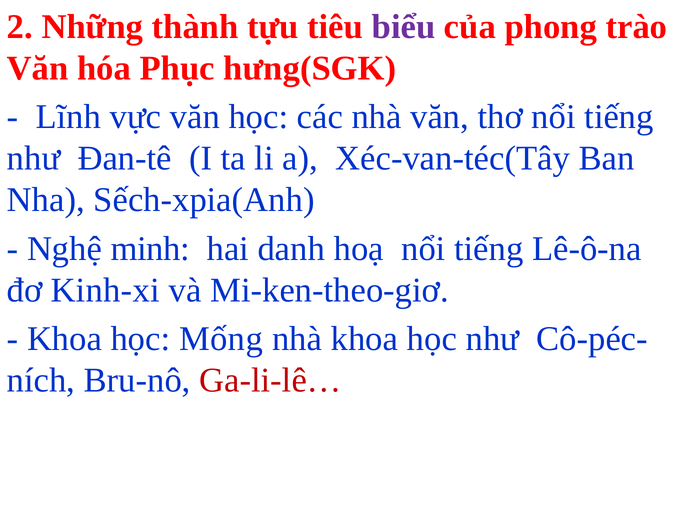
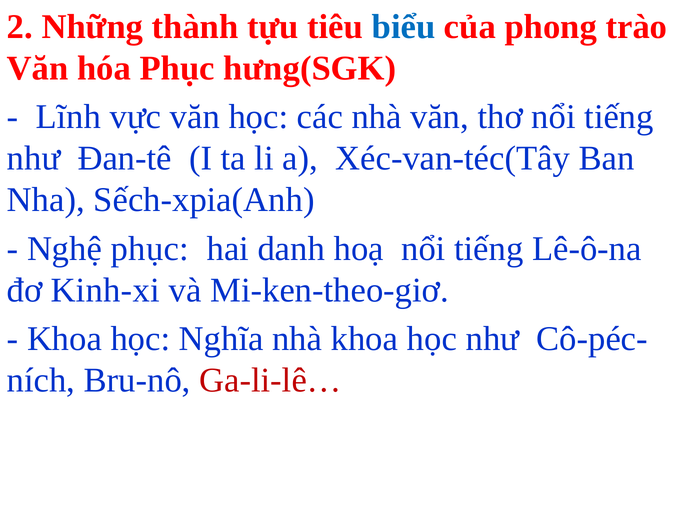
biểu colour: purple -> blue (404, 27)
Nghệ minh: minh -> phục (150, 248)
Mống: Mống -> Nghĩa (221, 339)
